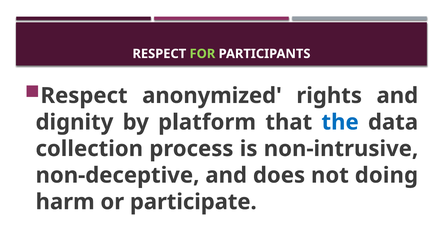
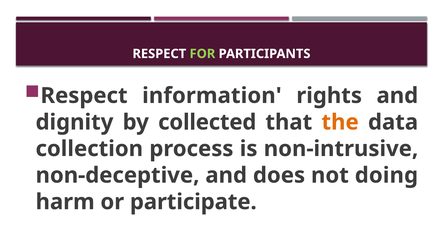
anonymized: anonymized -> information (212, 96)
platform: platform -> collected (207, 122)
the colour: blue -> orange (340, 122)
